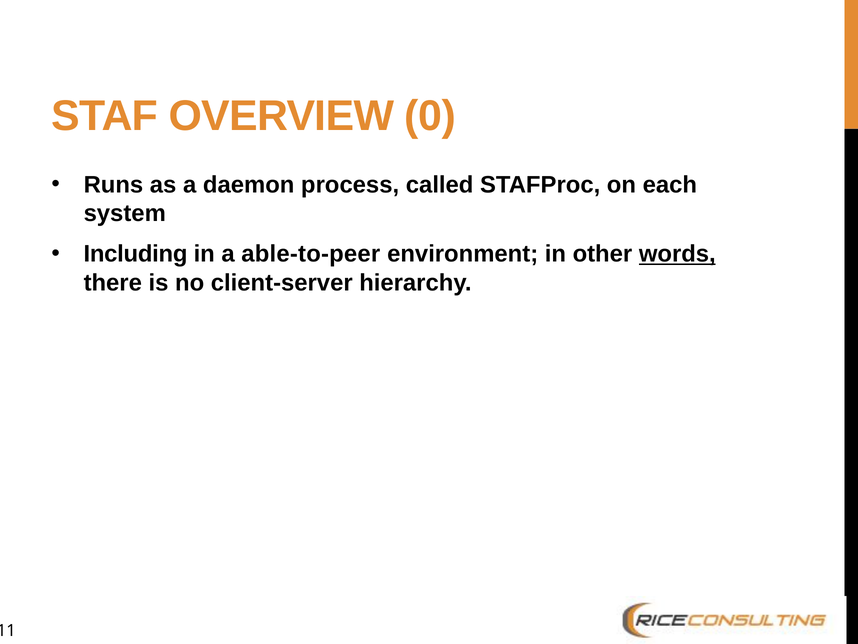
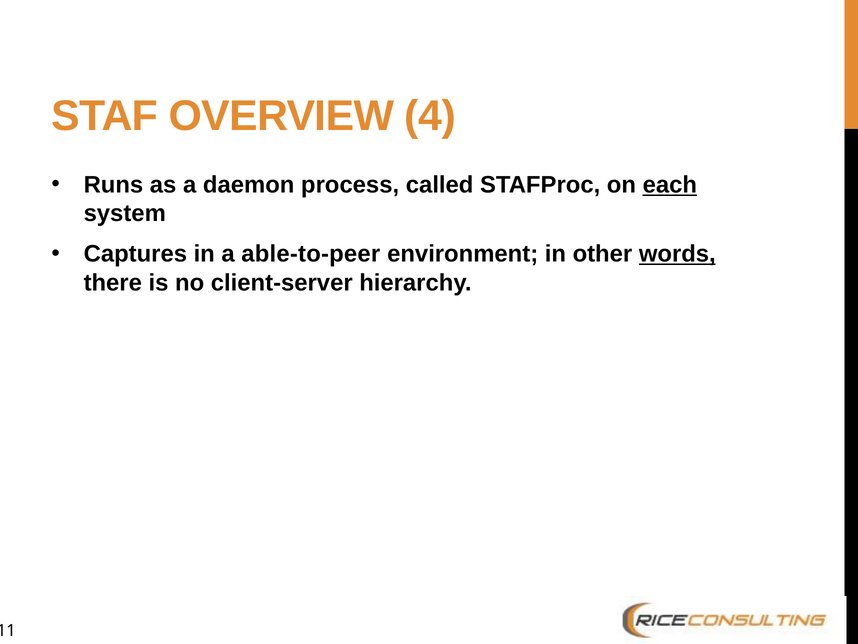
0: 0 -> 4 (430, 116)
each underline: none -> present (670, 185)
Including: Including -> Captures (135, 254)
